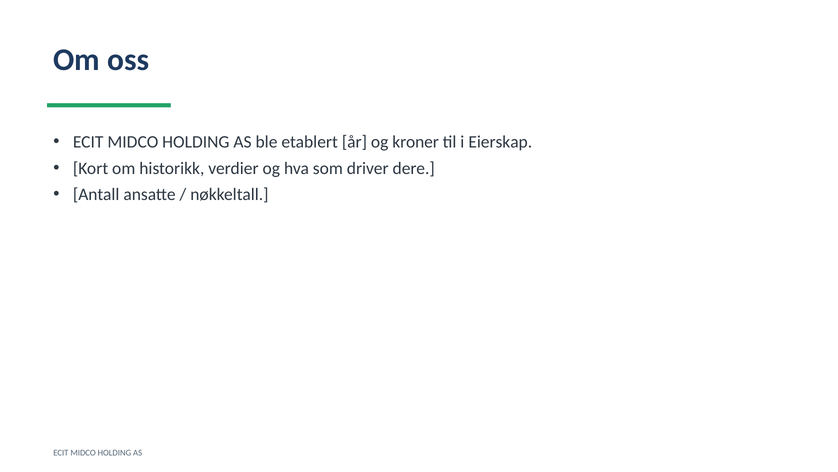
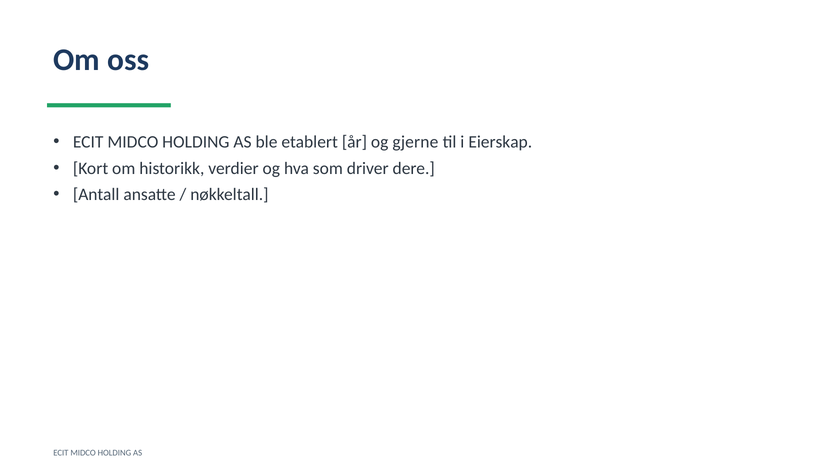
kroner: kroner -> gjerne (415, 142)
